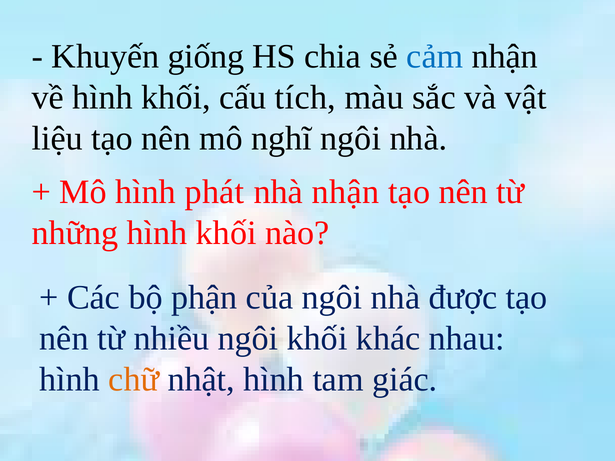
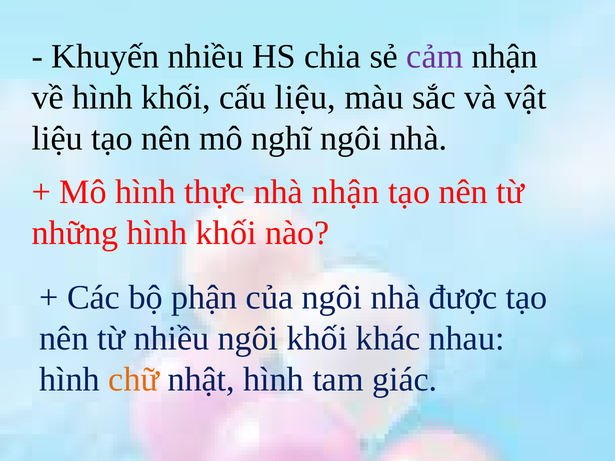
Khuyến giống: giống -> nhiều (206, 57)
cảm colour: blue -> purple (435, 57)
cấu tích: tích -> liệu (306, 98)
phát: phát -> thực (215, 192)
